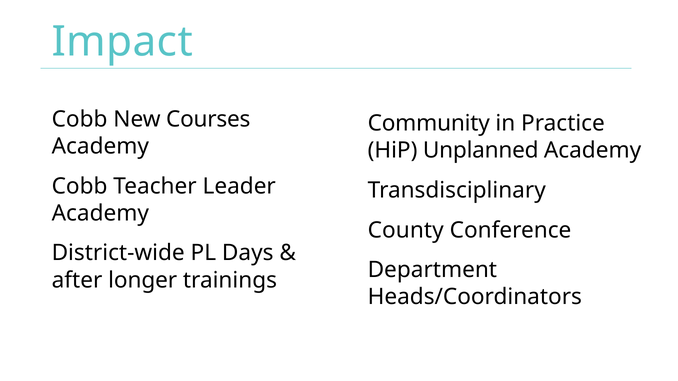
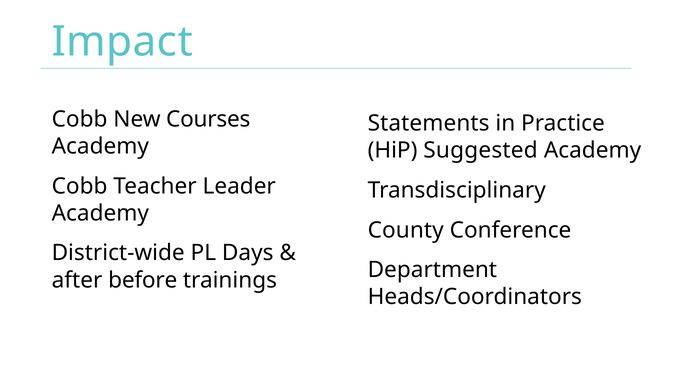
Community: Community -> Statements (429, 123)
Unplanned: Unplanned -> Suggested (481, 151)
longer: longer -> before (143, 280)
